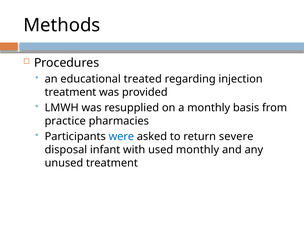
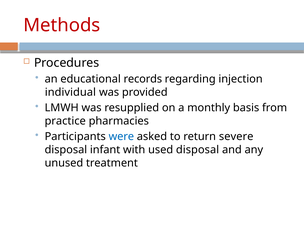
Methods colour: black -> red (62, 25)
treated: treated -> records (143, 79)
treatment: treatment -> individual (70, 92)
used monthly: monthly -> disposal (198, 150)
